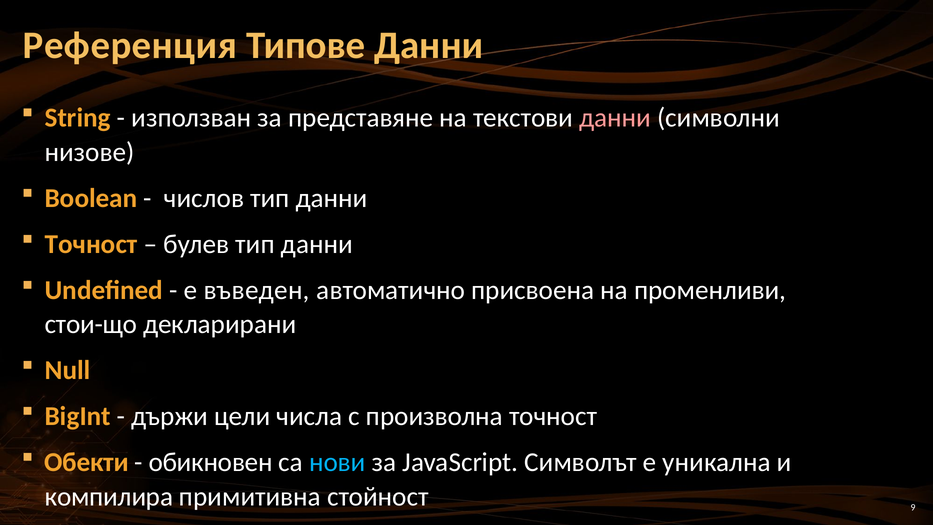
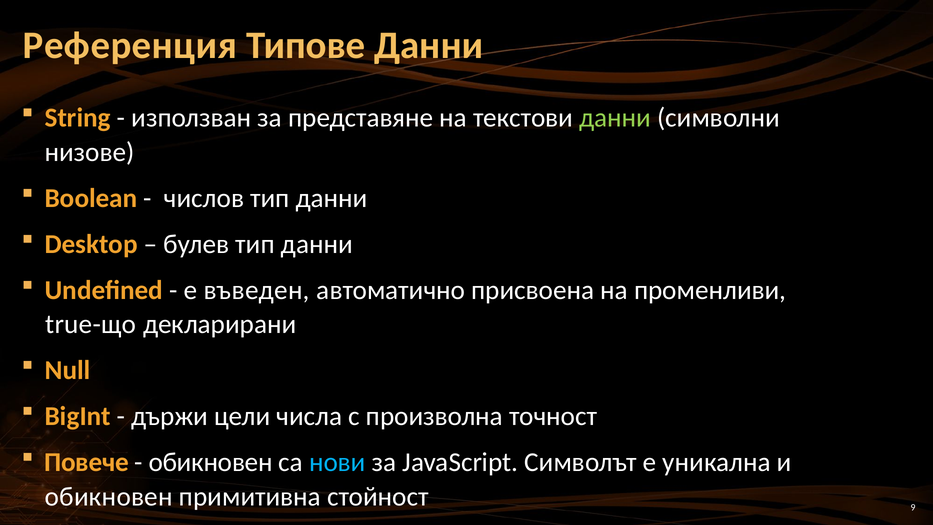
данни colour: pink -> light green (615, 118)
Точност: Точност -> Desktop (91, 244)
стои-що: стои-що -> true-що (91, 324)
Обекти: Обекти -> Повече (87, 462)
компилира: компилира -> обикновен (109, 497)
